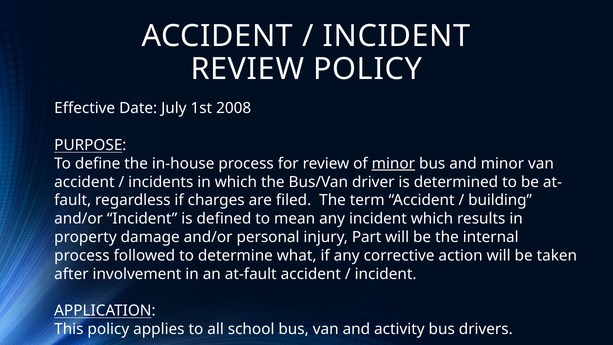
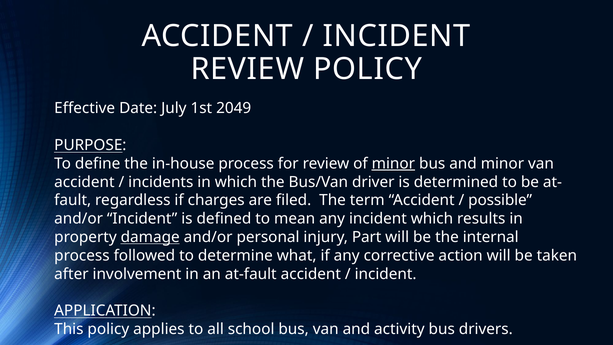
2008: 2008 -> 2049 (234, 108)
building: building -> possible (500, 200)
damage underline: none -> present (150, 237)
